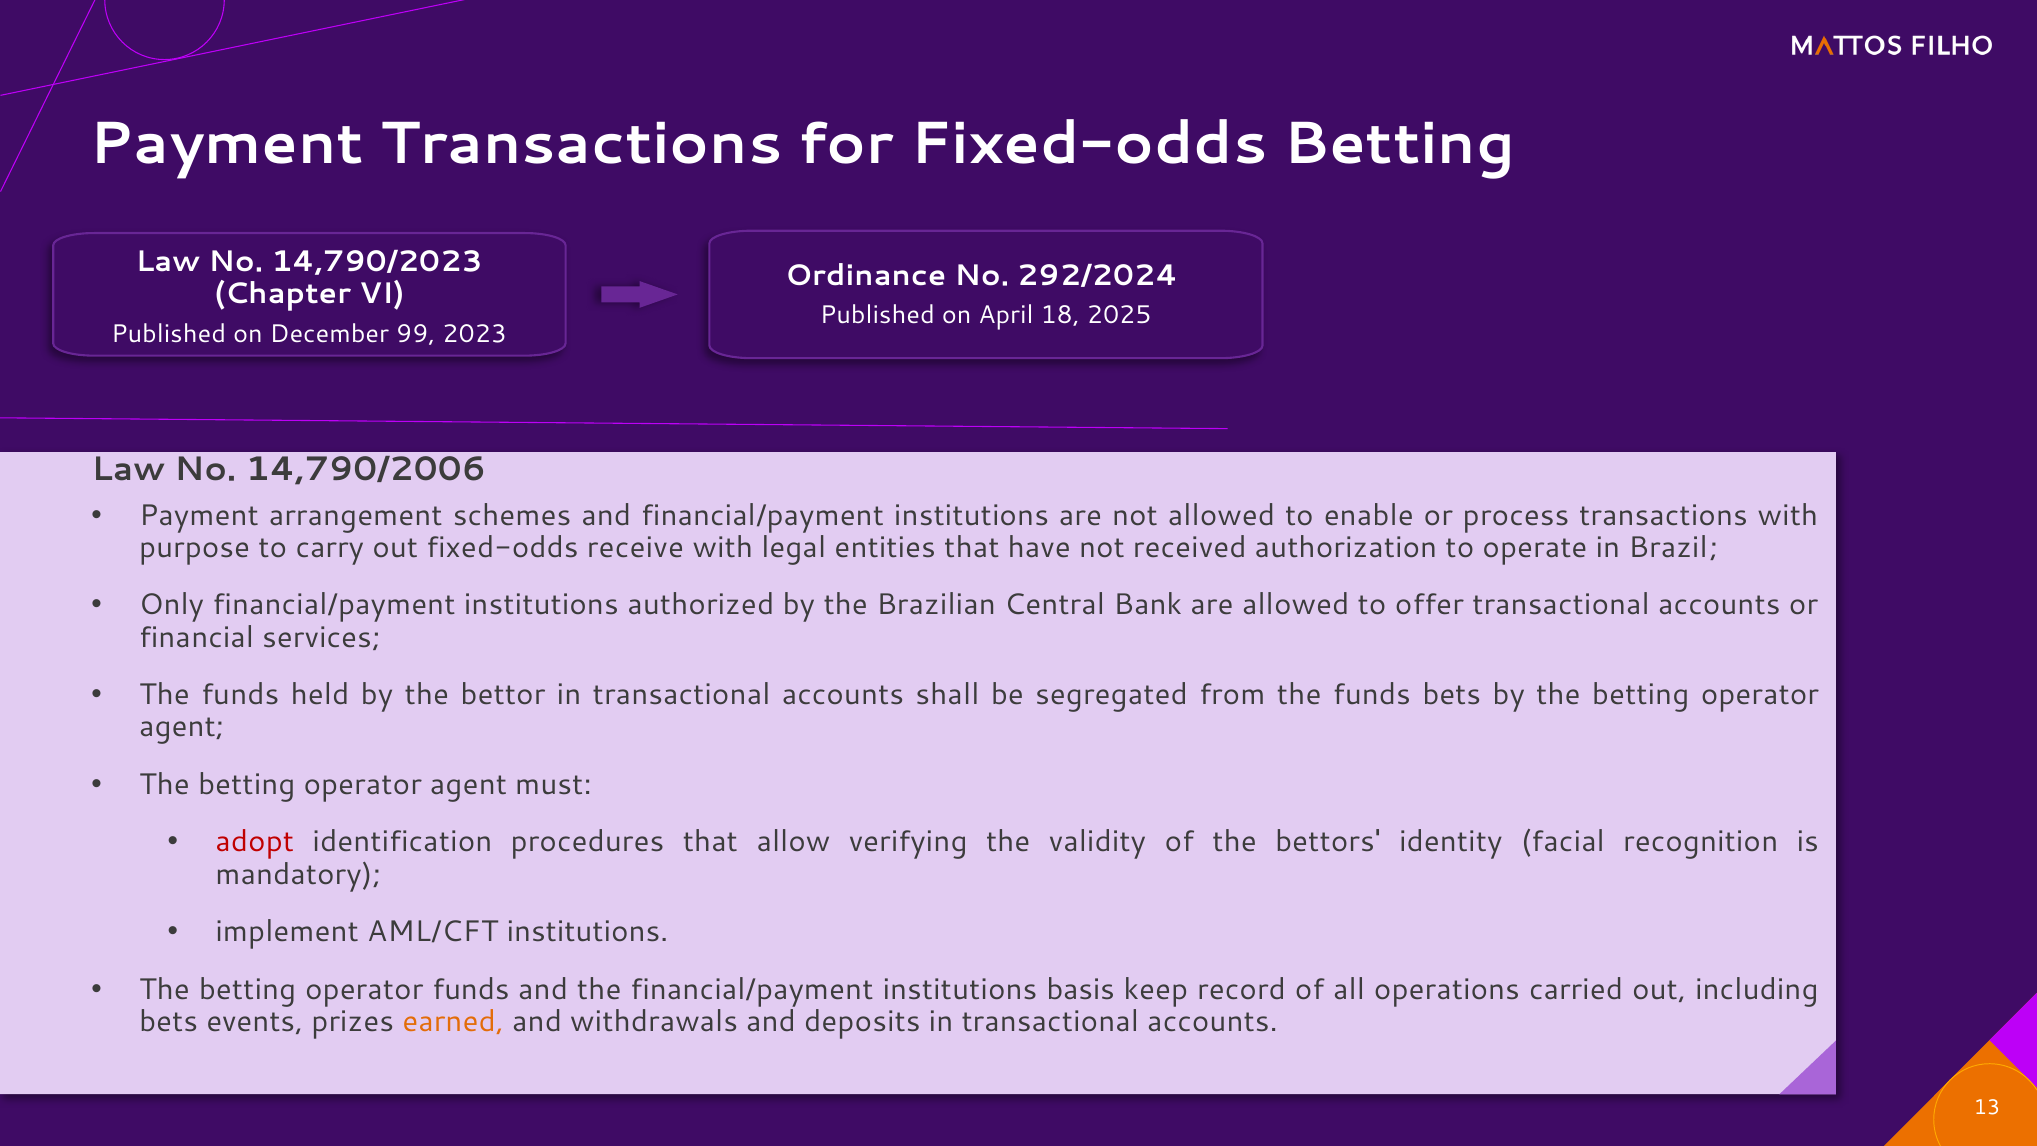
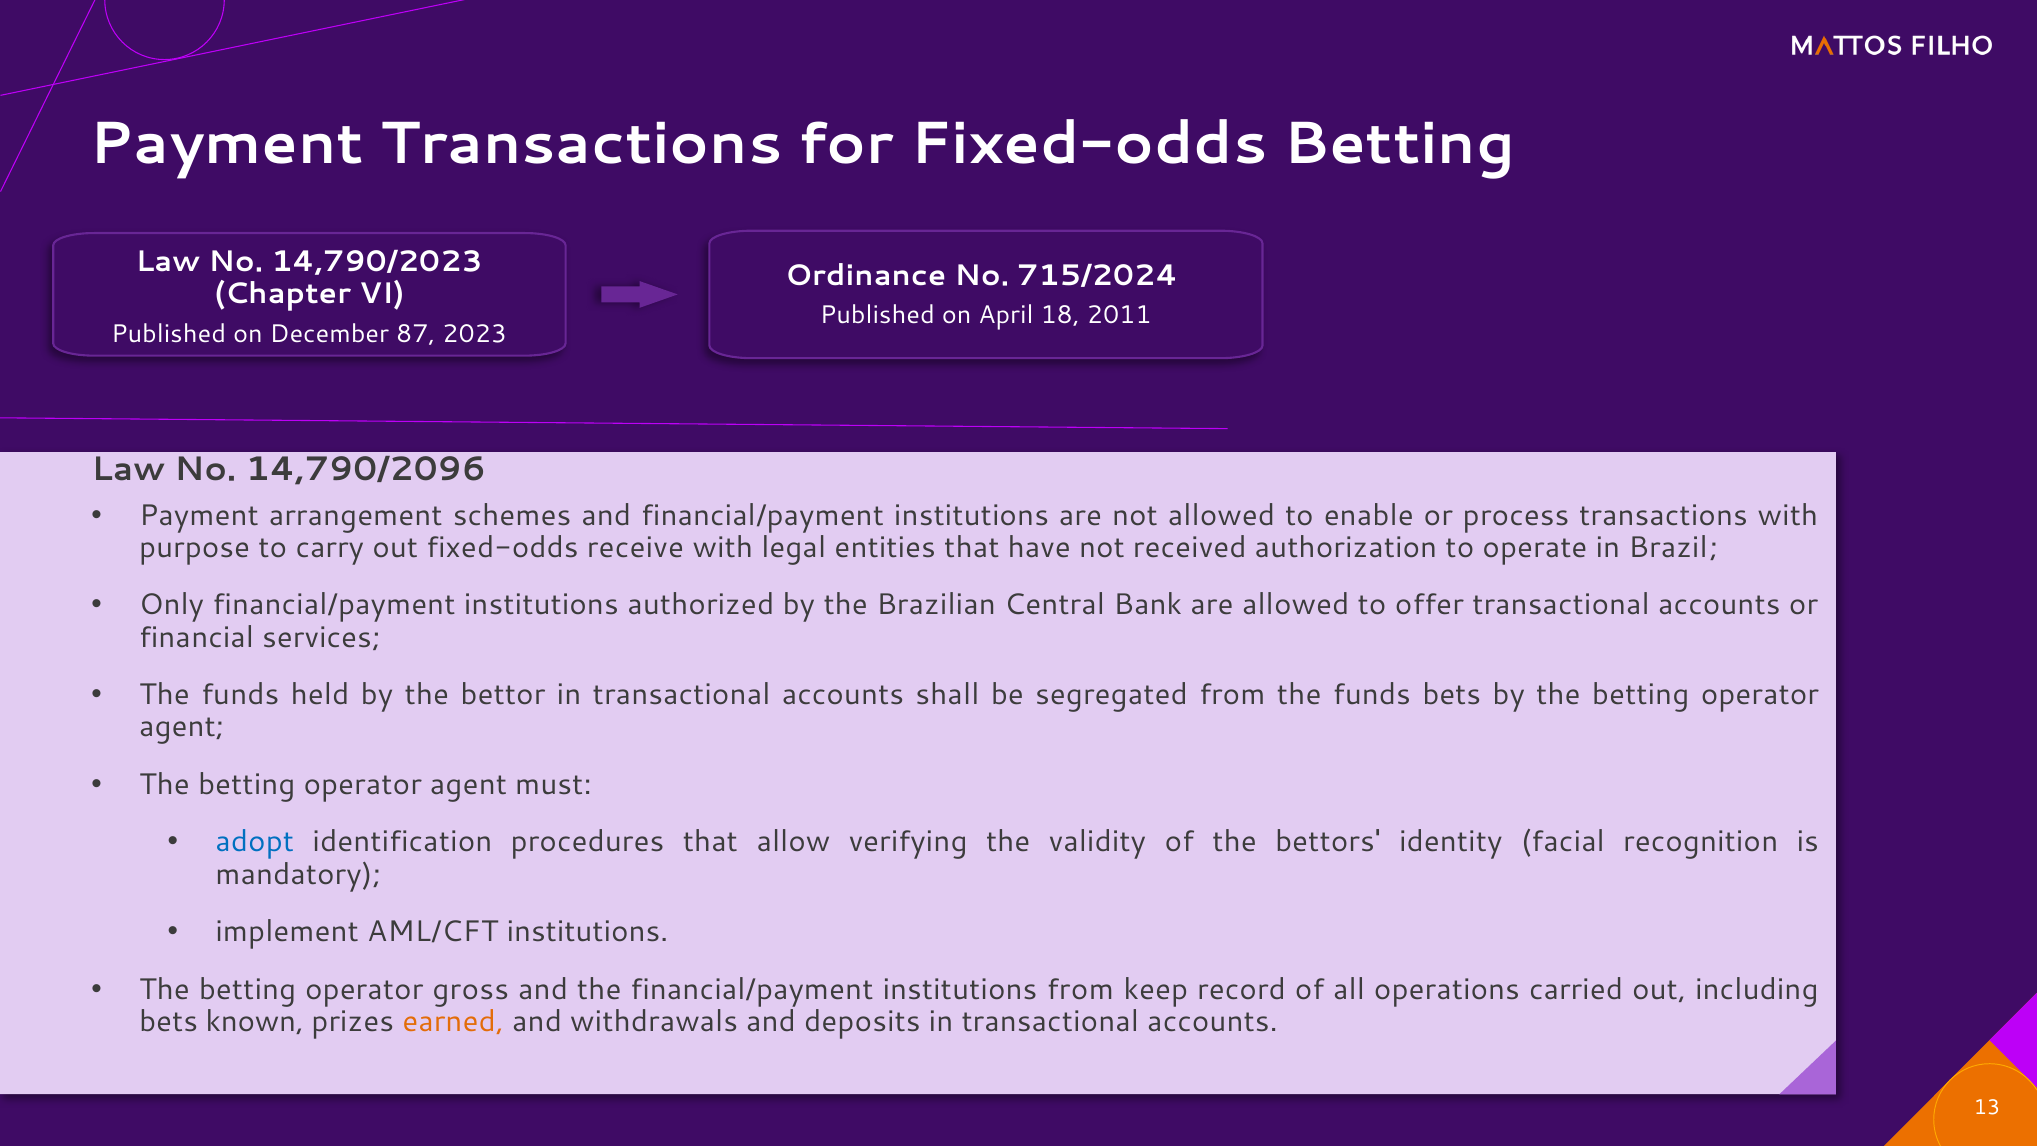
292/2024: 292/2024 -> 715/2024 (1098, 275)
2025: 2025 -> 2011 (1119, 315)
99: 99 -> 87 (416, 334)
14,790/2006: 14,790/2006 -> 14,790/2096 (366, 469)
adopt colour: red -> blue (255, 842)
operator funds: funds -> gross (471, 989)
institutions basis: basis -> from (1080, 989)
events: events -> known (255, 1021)
